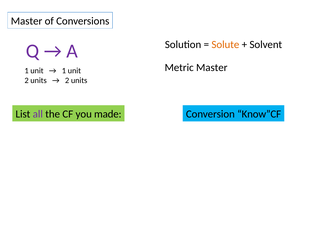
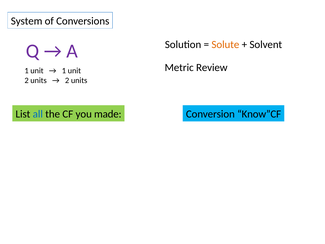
Master: Master -> System (27, 21)
Metric Master: Master -> Review (212, 68)
all colour: purple -> blue (38, 114)
